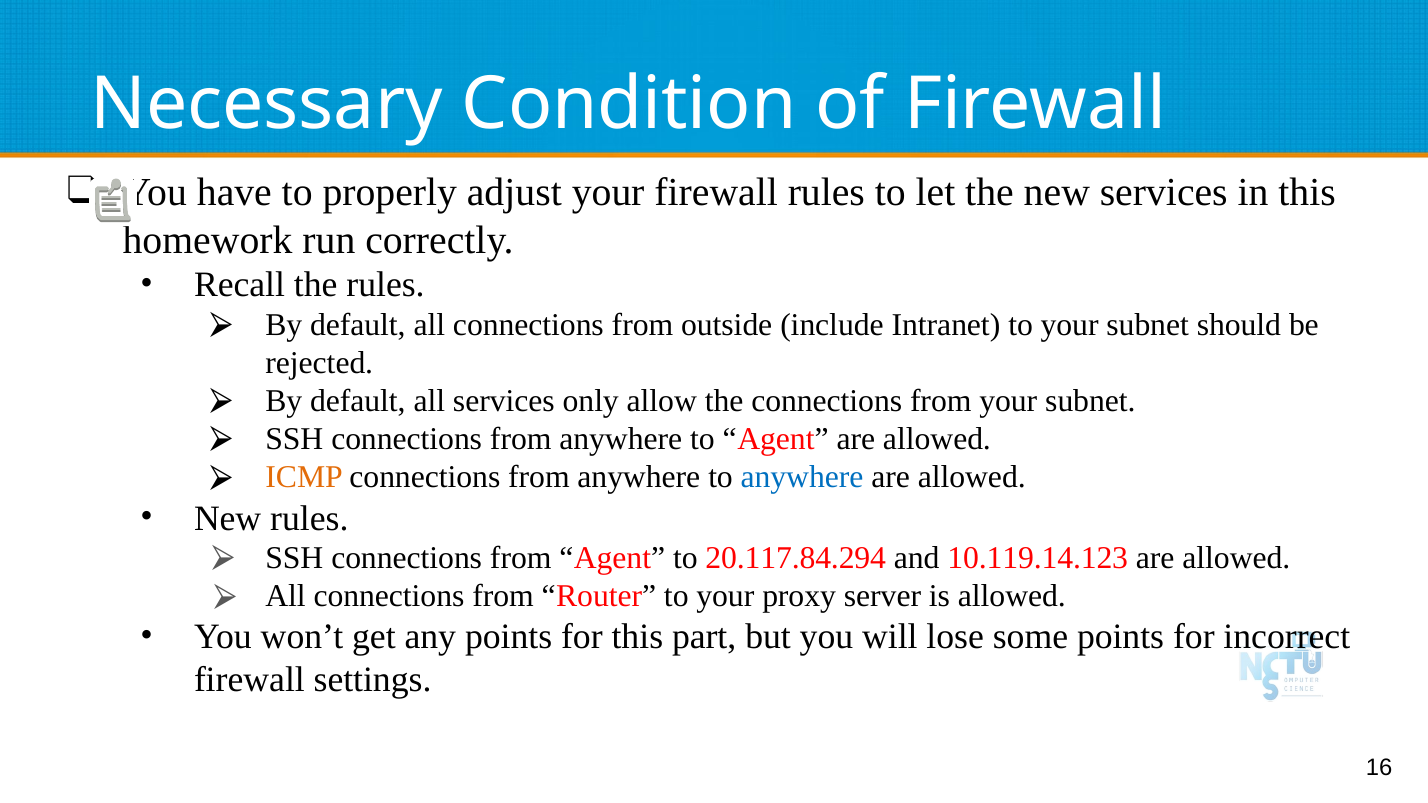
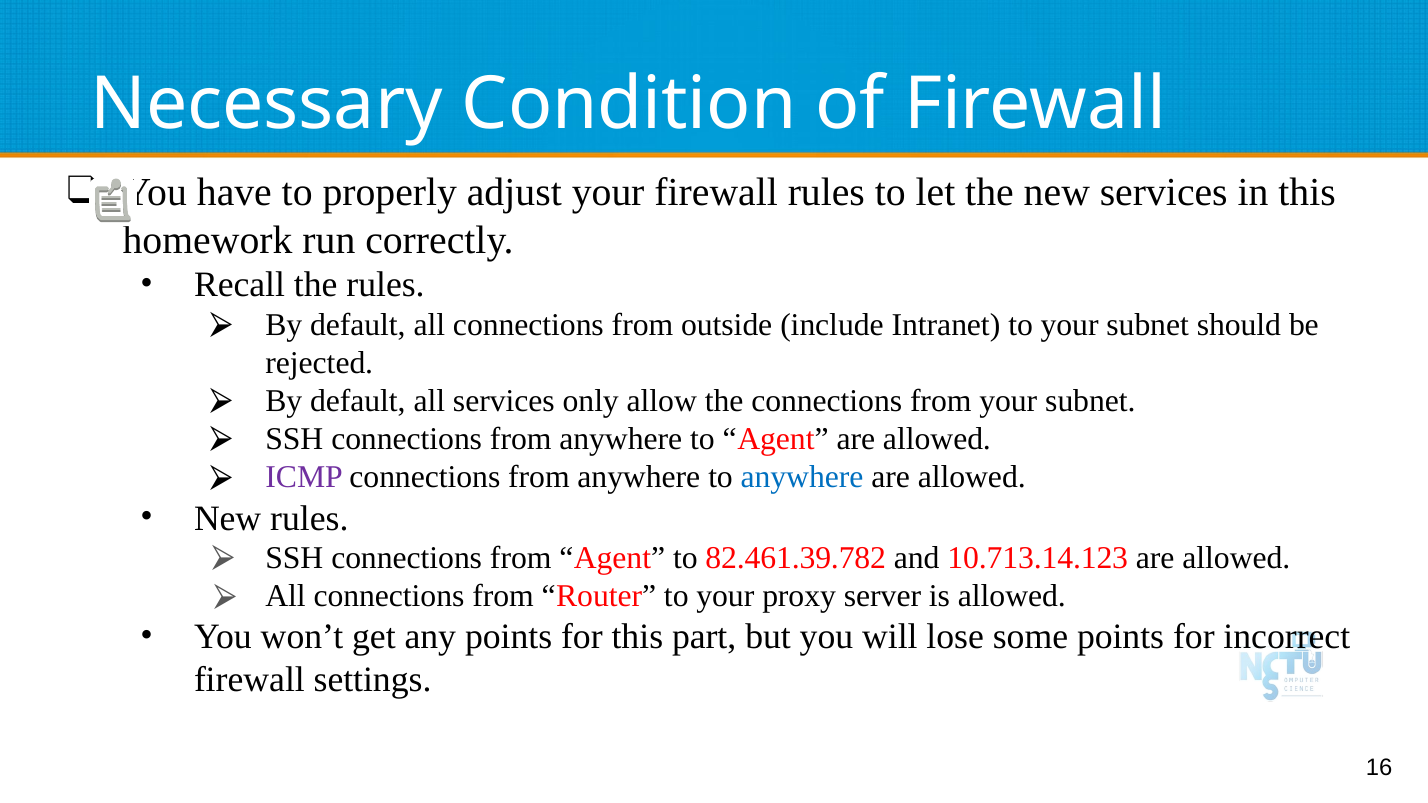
ICMP colour: orange -> purple (304, 478)
20.117.84.294: 20.117.84.294 -> 82.461.39.782 (796, 559)
10.119.14.123: 10.119.14.123 -> 10.713.14.123 (1038, 559)
